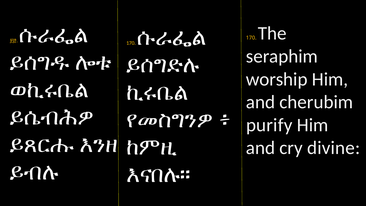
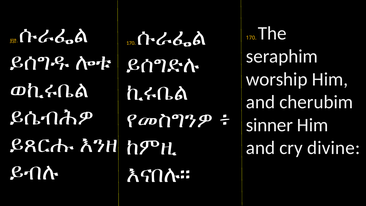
purify: purify -> sinner (269, 125)
